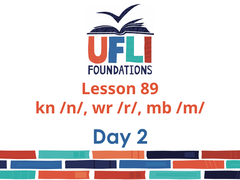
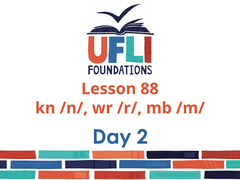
89: 89 -> 88 (149, 89)
